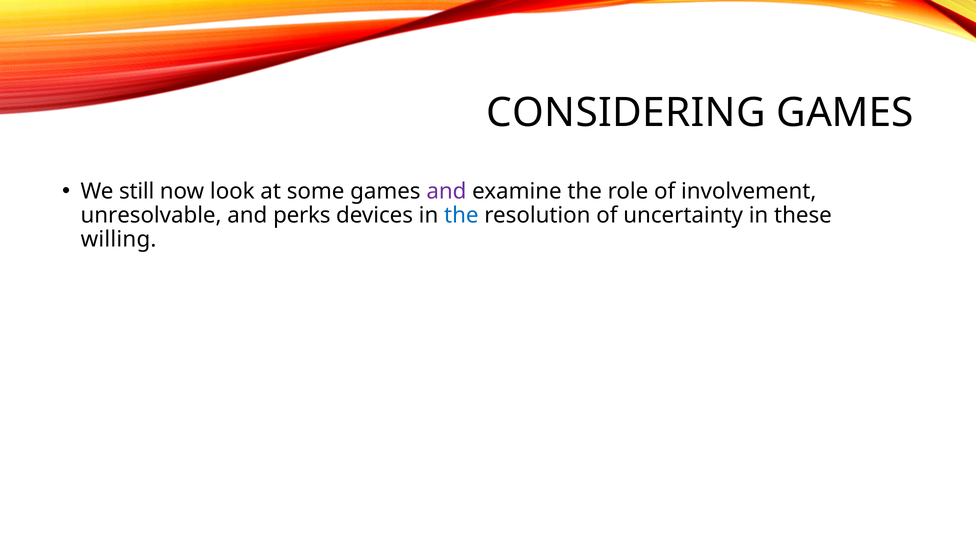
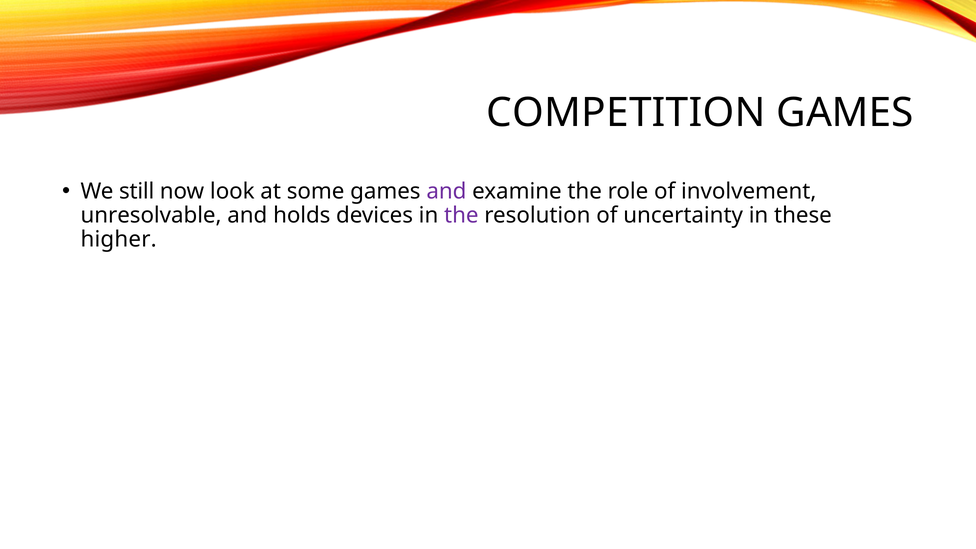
CONSIDERING: CONSIDERING -> COMPETITION (626, 113)
perks: perks -> holds (302, 215)
the colour: blue -> purple (461, 215)
willing: willing -> higher (119, 240)
